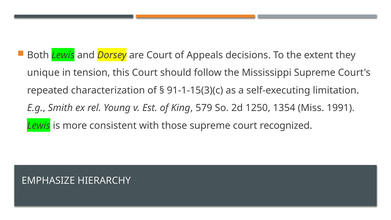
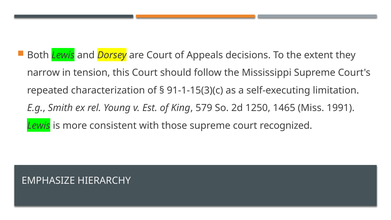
unique: unique -> narrow (43, 73)
1354: 1354 -> 1465 (284, 108)
